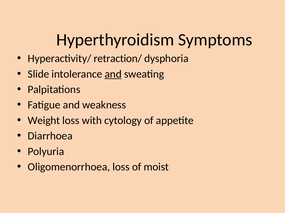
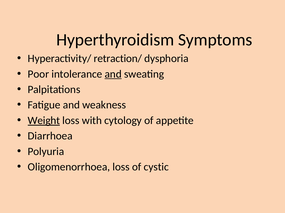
Slide: Slide -> Poor (38, 74)
Weight underline: none -> present (44, 121)
moist: moist -> cystic (156, 167)
